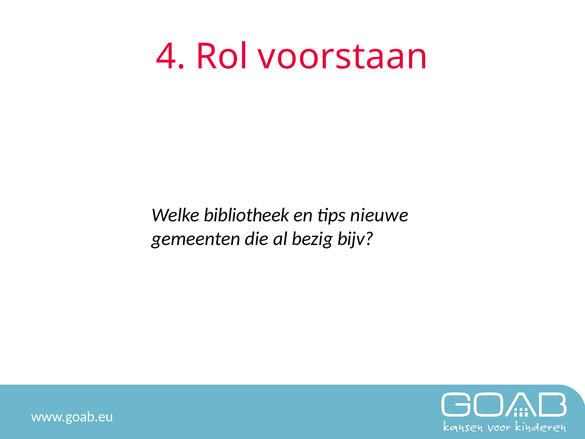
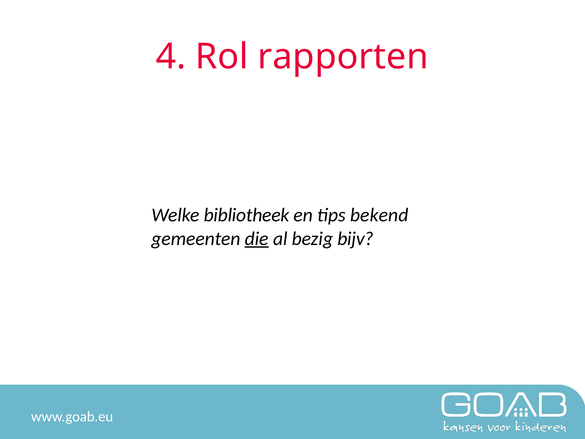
voorstaan: voorstaan -> rapporten (343, 57)
nieuwe: nieuwe -> bekend (379, 215)
die underline: none -> present (257, 238)
